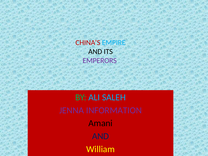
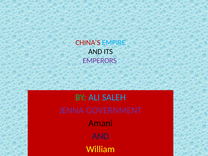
INFORMATION: INFORMATION -> GOVERNMENT (114, 110)
